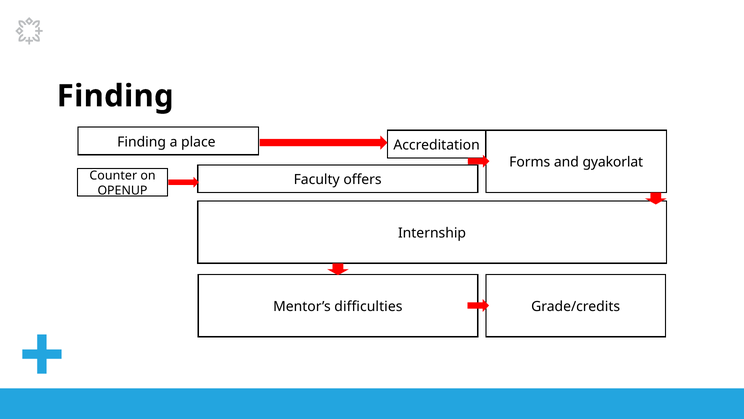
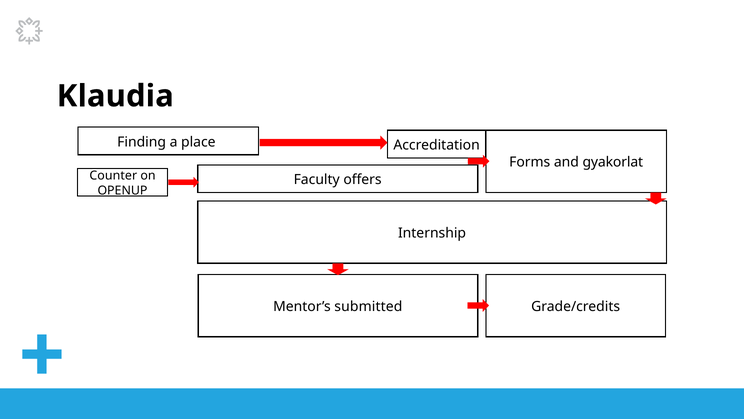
Finding: Finding -> Klaudia (115, 96)
difficulties: difficulties -> submitted (368, 306)
